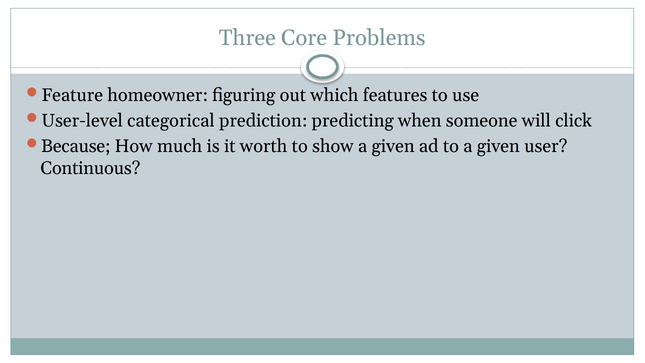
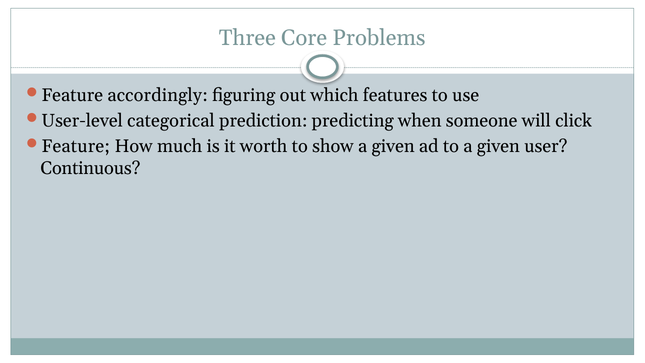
homeowner: homeowner -> accordingly (158, 95)
Because: Because -> Feature (76, 146)
